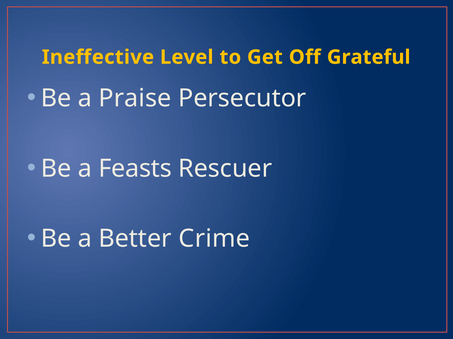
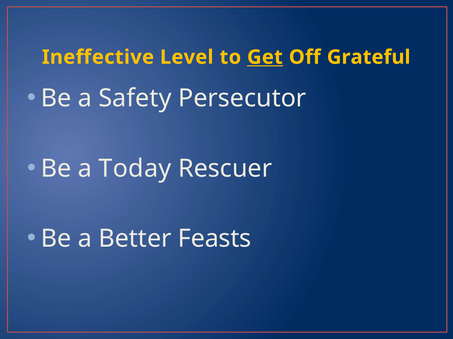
Get underline: none -> present (265, 57)
Praise: Praise -> Safety (135, 98)
Feasts: Feasts -> Today (135, 169)
Crime: Crime -> Feasts (215, 239)
